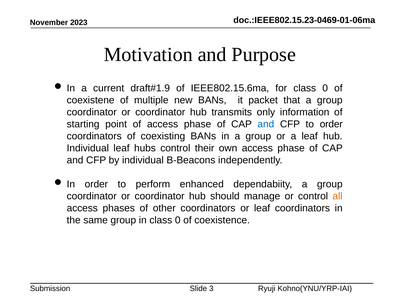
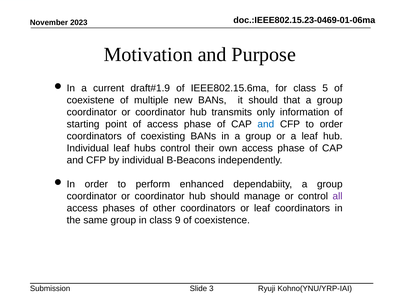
for class 0: 0 -> 5 (325, 88)
it packet: packet -> should (263, 100)
all colour: orange -> purple (338, 196)
in class 0: 0 -> 9 (178, 220)
